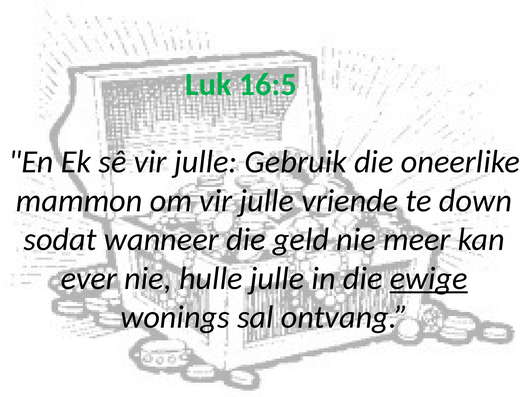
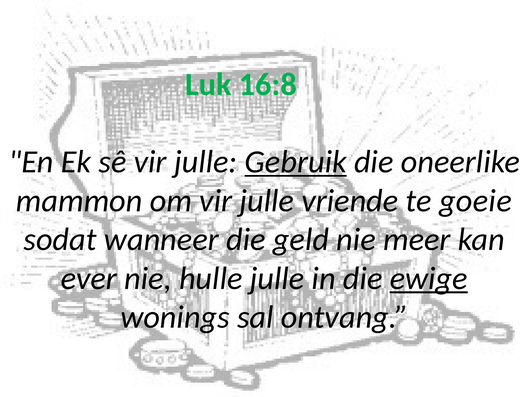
16:5: 16:5 -> 16:8 (268, 84)
Gebruik underline: none -> present (296, 162)
down: down -> goeie (475, 201)
